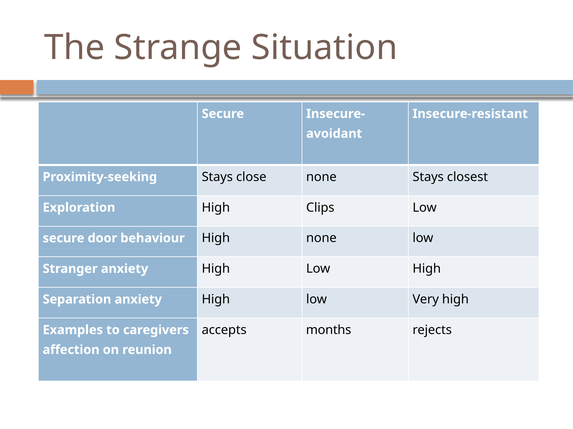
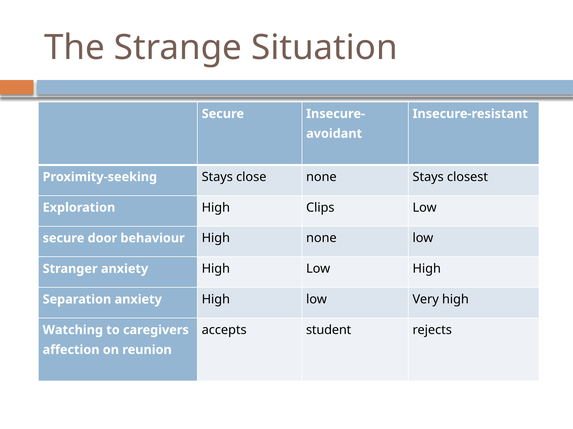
months: months -> student (329, 331)
Examples: Examples -> Watching (73, 331)
